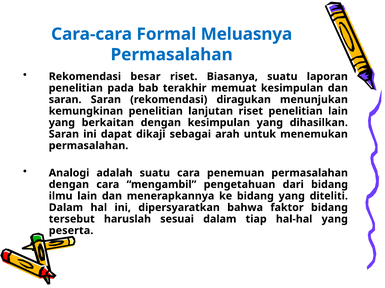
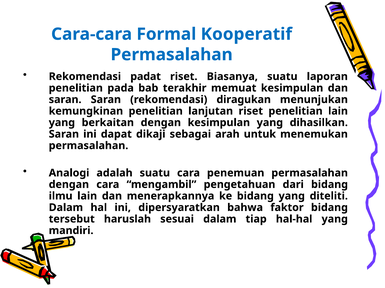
Meluasnya: Meluasnya -> Kooperatif (246, 34)
besar: besar -> padat (146, 77)
peserta: peserta -> mandiri (71, 231)
